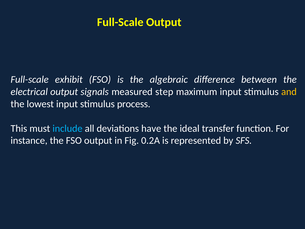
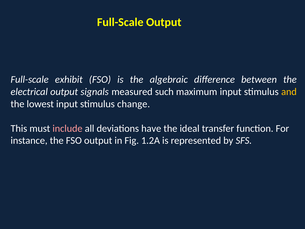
step: step -> such (164, 92)
process: process -> change (134, 104)
include colour: light blue -> pink (67, 128)
0.2A: 0.2A -> 1.2A (151, 140)
